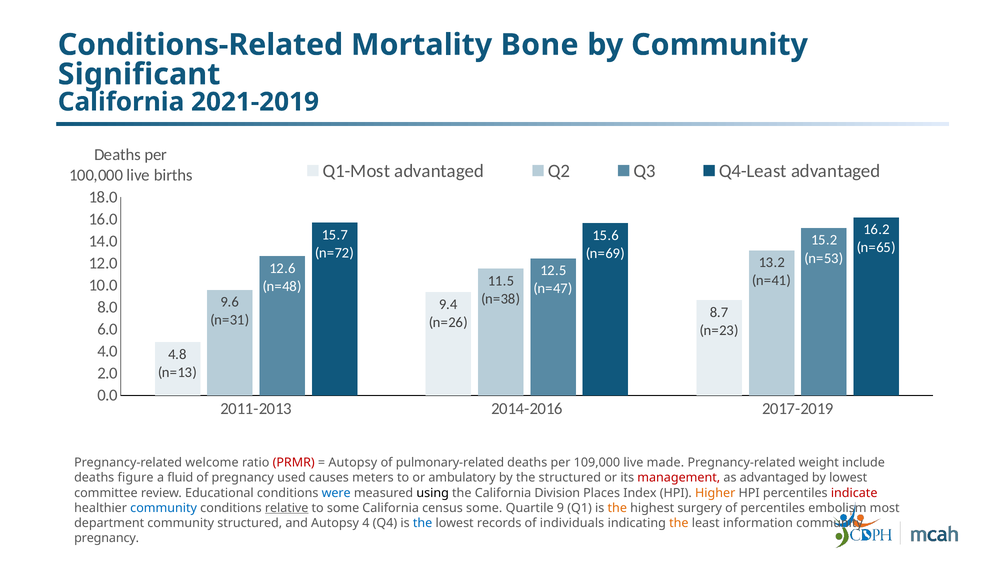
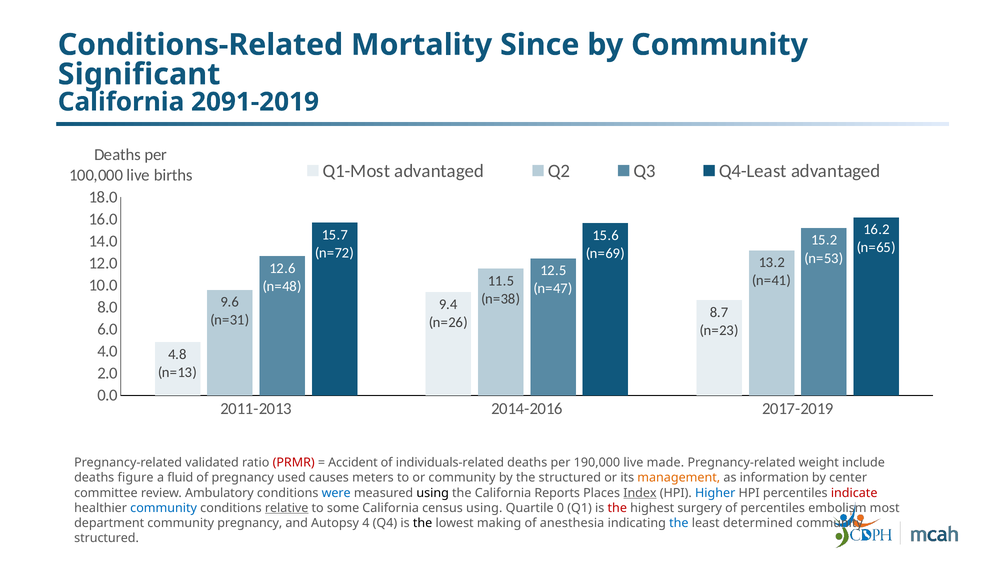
Bone: Bone -> Since (540, 45)
2021-2019: 2021-2019 -> 2091-2019 (255, 102)
welcome: welcome -> validated (212, 463)
Autopsy: Autopsy -> Accident (353, 463)
pulmonary-related: pulmonary-related -> individuals-related (450, 463)
109,000: 109,000 -> 190,000 (597, 463)
or ambulatory: ambulatory -> community (462, 478)
management colour: red -> orange (679, 478)
as advantaged: advantaged -> information (774, 478)
by lowest: lowest -> center (848, 478)
Educational: Educational -> Ambulatory (219, 493)
Division: Division -> Reports (557, 493)
Index underline: none -> present (640, 493)
Higher colour: orange -> blue (715, 493)
census some: some -> using (484, 508)
9: 9 -> 0 (560, 508)
the colour: orange -> red (617, 508)
community structured: structured -> pregnancy (250, 523)
the colour: blue -> black (423, 523)
records: records -> making (499, 523)
individuals: individuals -> anesthesia (572, 523)
the colour: orange -> blue (679, 523)
information: information -> determined (758, 523)
pregnancy: pregnancy -> structured (107, 538)
